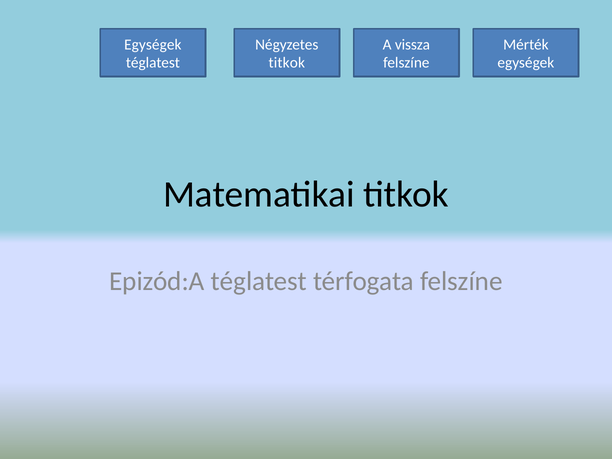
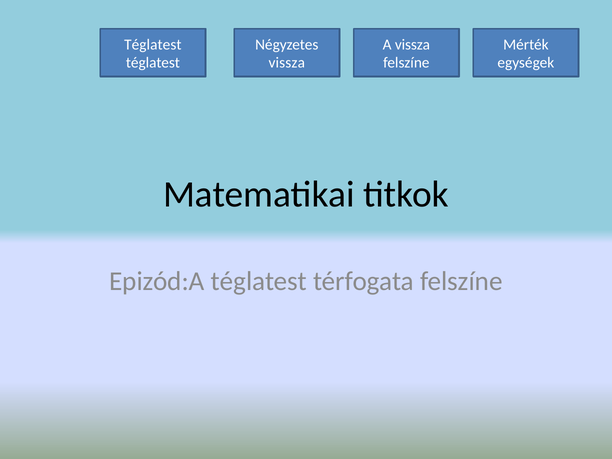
Egységek: Egységek -> Téglatest (153, 44)
titkok: titkok -> vissza (287, 63)
